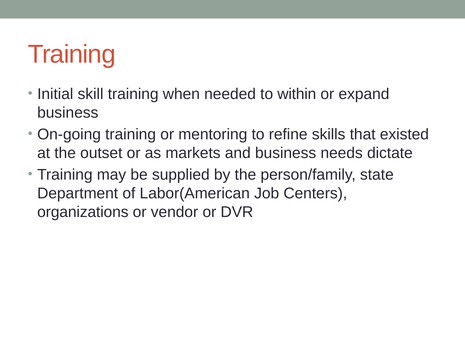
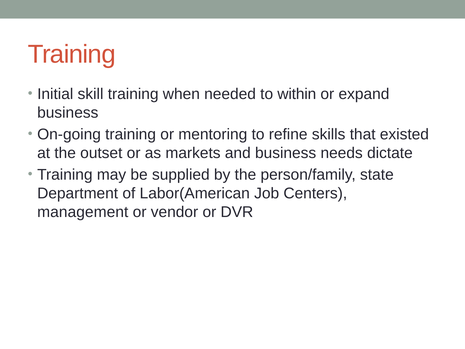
organizations: organizations -> management (83, 212)
